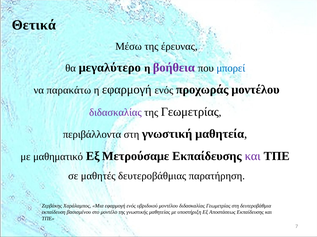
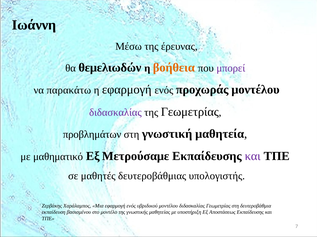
Θετικά: Θετικά -> Ιωάννη (34, 25)
μεγαλύτερο: μεγαλύτερο -> θεμελιωδών (110, 68)
βοήθεια colour: purple -> orange (174, 68)
μπορεί colour: blue -> purple (231, 68)
περιβάλλοντα: περιβάλλοντα -> προβλημάτων (92, 135)
παρατήρηση: παρατήρηση -> υπολογιστής (217, 176)
